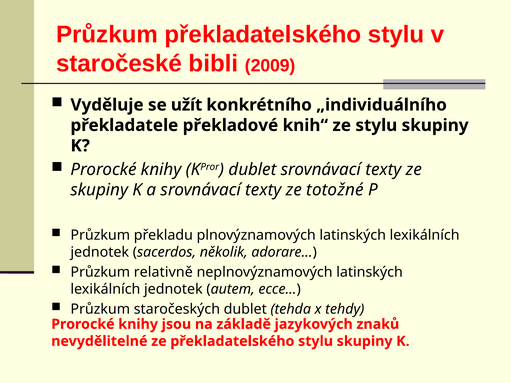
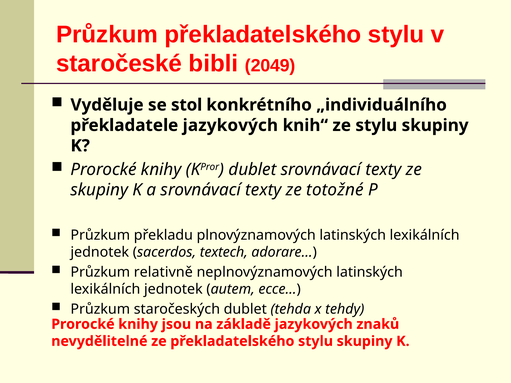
2009: 2009 -> 2049 (270, 66)
užít: užít -> stol (187, 105)
překladatele překladové: překladové -> jazykových (230, 125)
několik: několik -> textech (224, 252)
